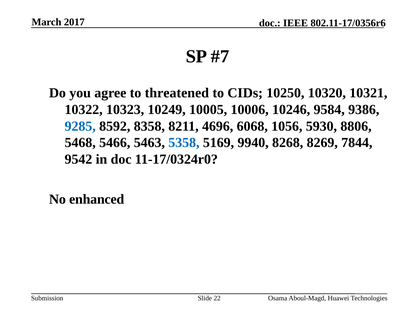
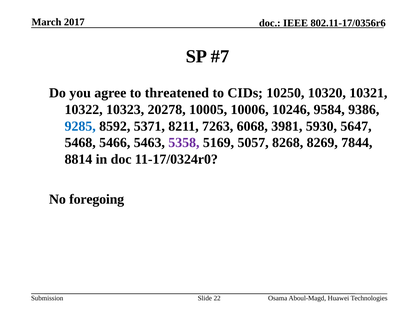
10249: 10249 -> 20278 (167, 110)
8358: 8358 -> 5371 (149, 126)
4696: 4696 -> 7263 (218, 126)
1056: 1056 -> 3981 (287, 126)
8806: 8806 -> 5647 (356, 126)
5358 colour: blue -> purple (184, 143)
9940: 9940 -> 5057 (253, 143)
9542: 9542 -> 8814 (78, 159)
enhanced: enhanced -> foregoing (97, 200)
